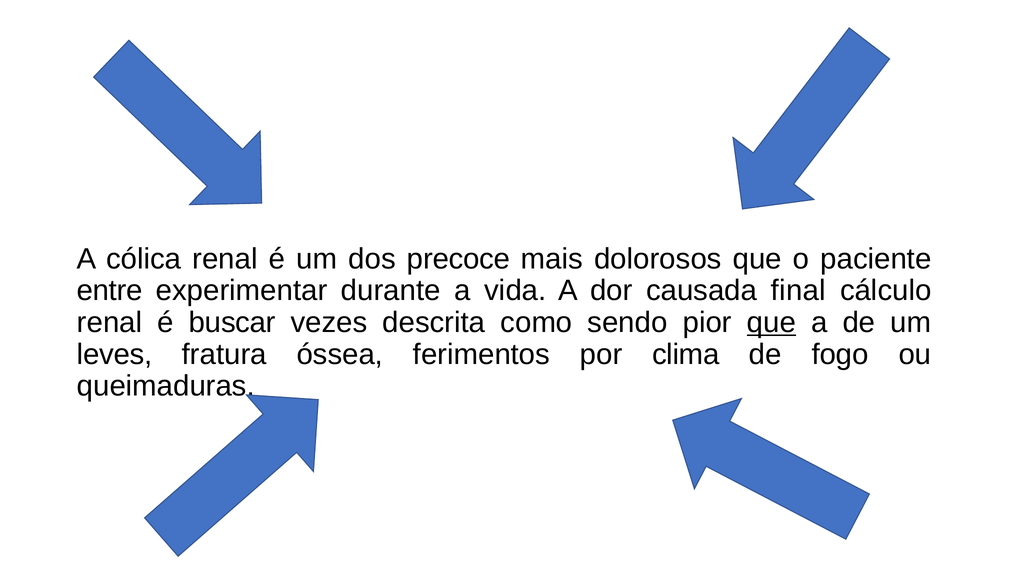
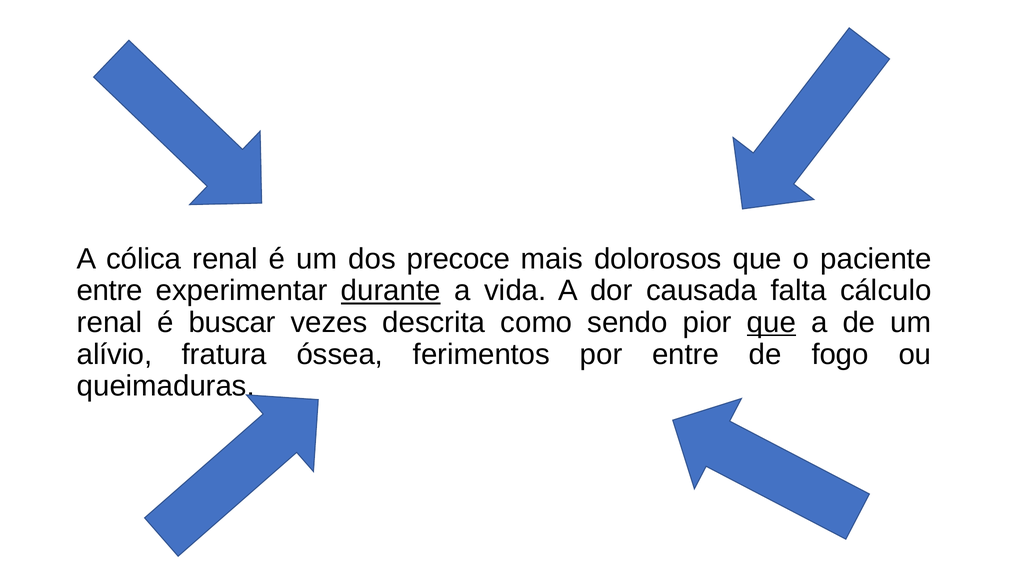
durante underline: none -> present (391, 291)
final: final -> falta (799, 291)
leves: leves -> alívio (115, 354)
por clima: clima -> entre (686, 354)
